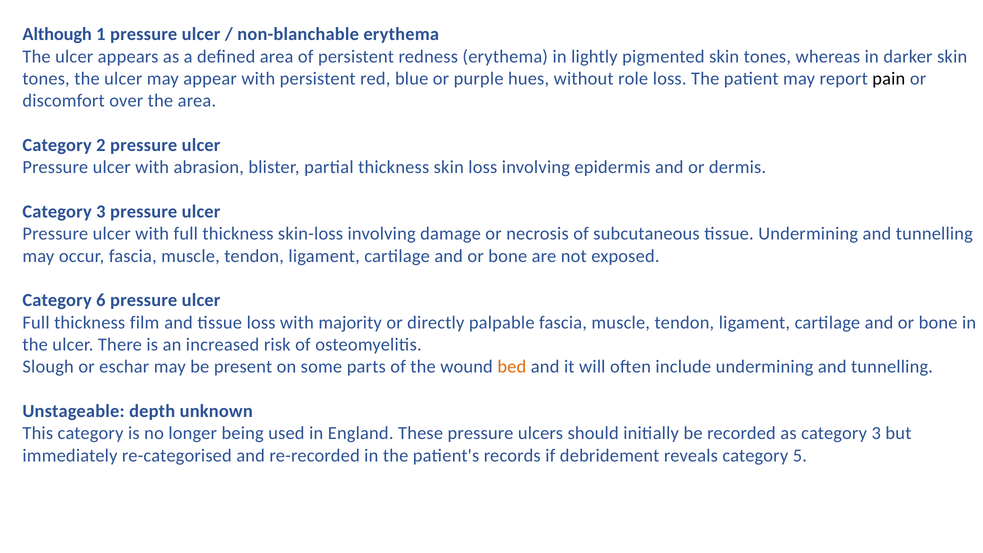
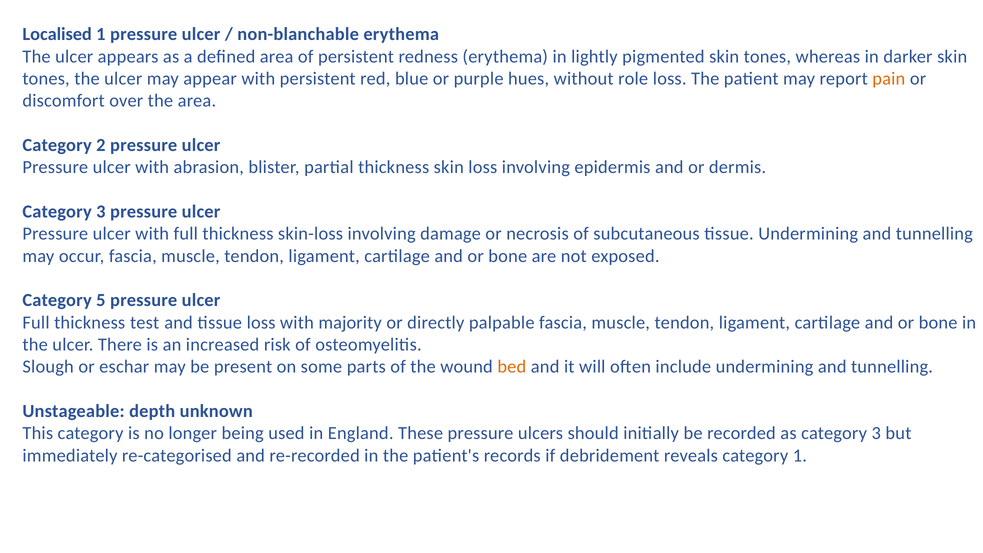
Although: Although -> Localised (57, 34)
pain colour: black -> orange (889, 79)
6: 6 -> 5 (101, 300)
film: film -> test (145, 322)
category 5: 5 -> 1 (800, 455)
